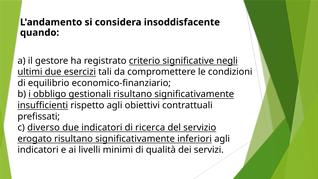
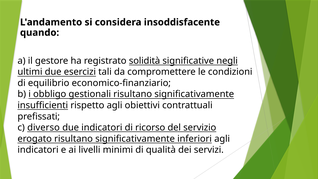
criterio: criterio -> solidità (145, 61)
ricerca: ricerca -> ricorso (150, 128)
